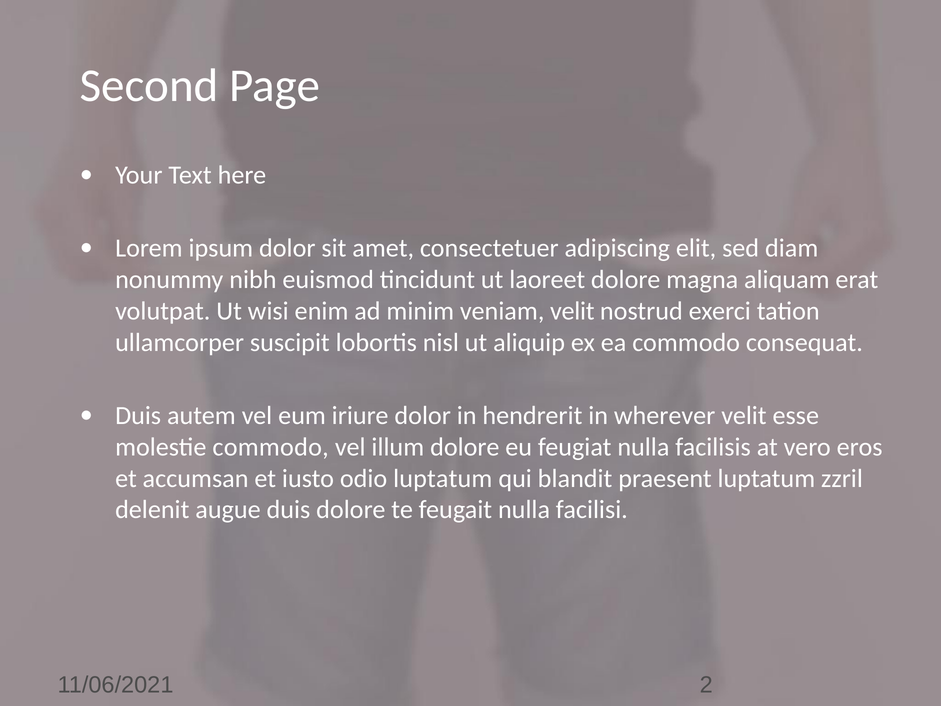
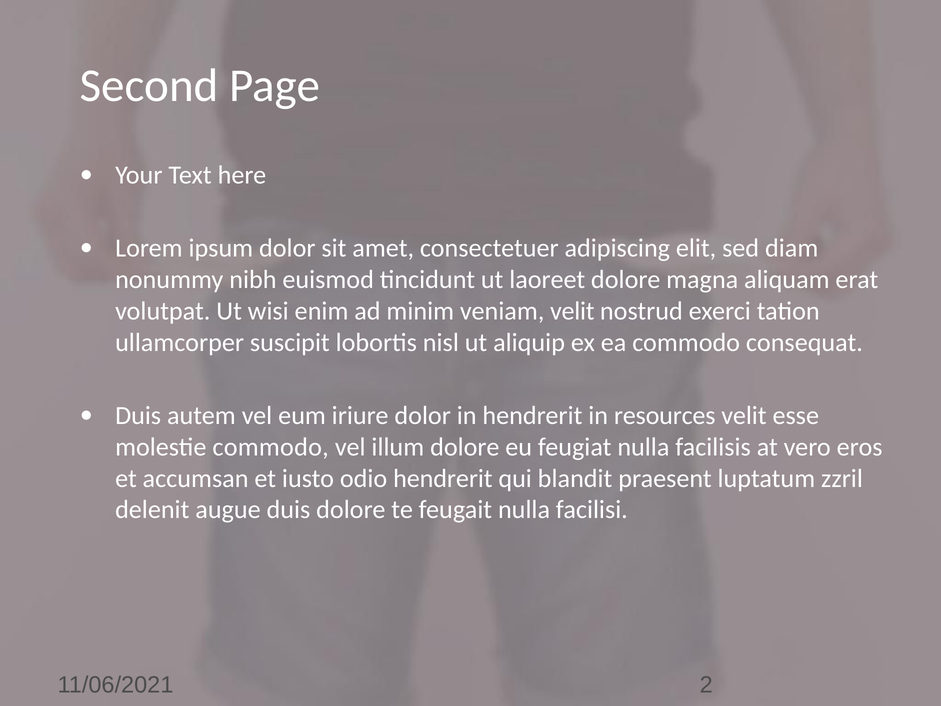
wherever: wherever -> resources (665, 416)
odio luptatum: luptatum -> hendrerit (443, 478)
